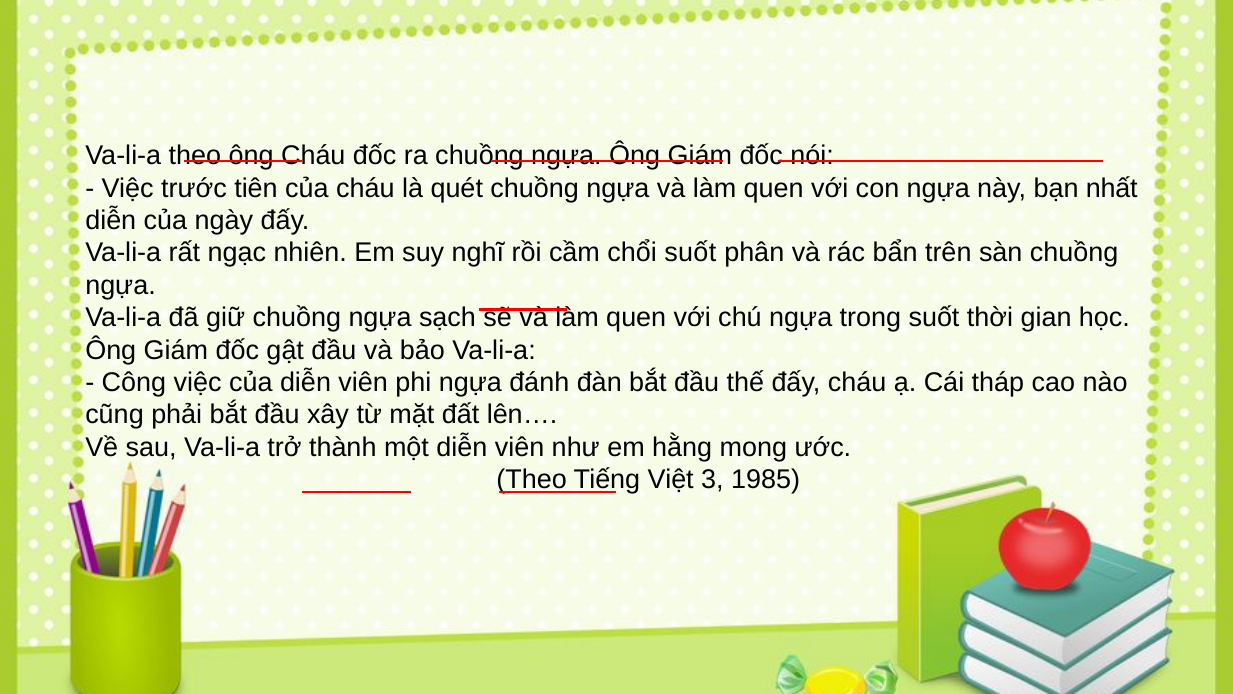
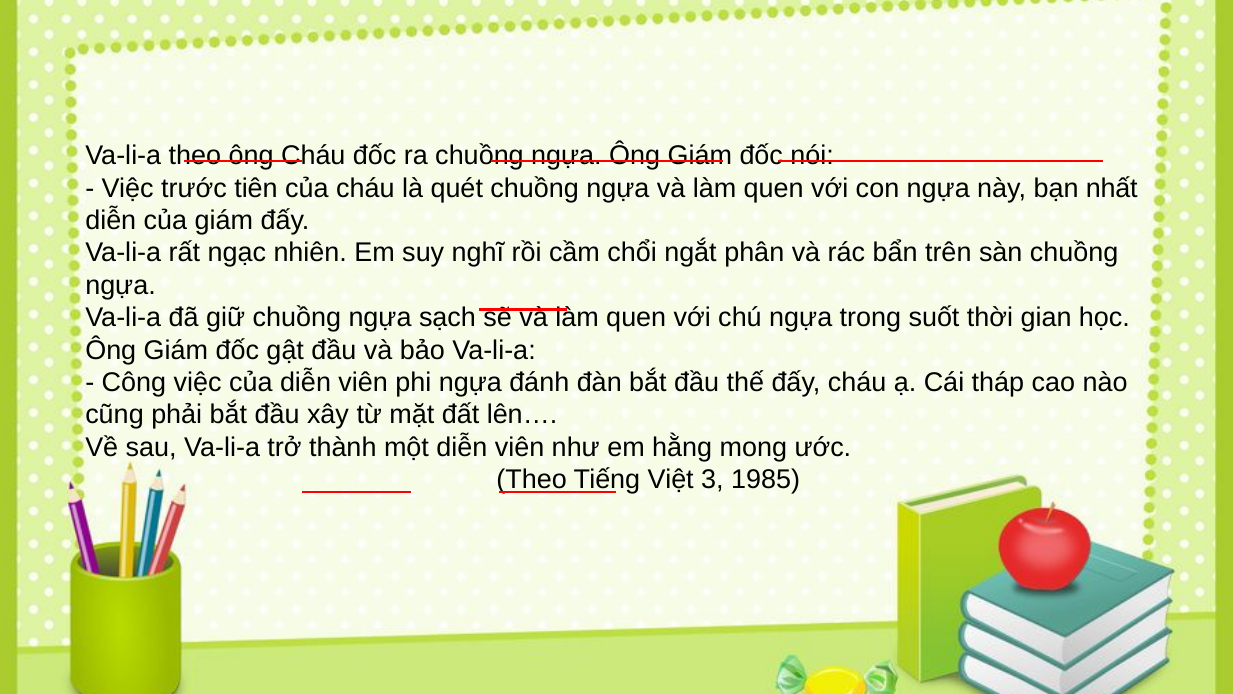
của ngày: ngày -> giám (224, 220)
chổi suốt: suốt -> ngắt (690, 253)
